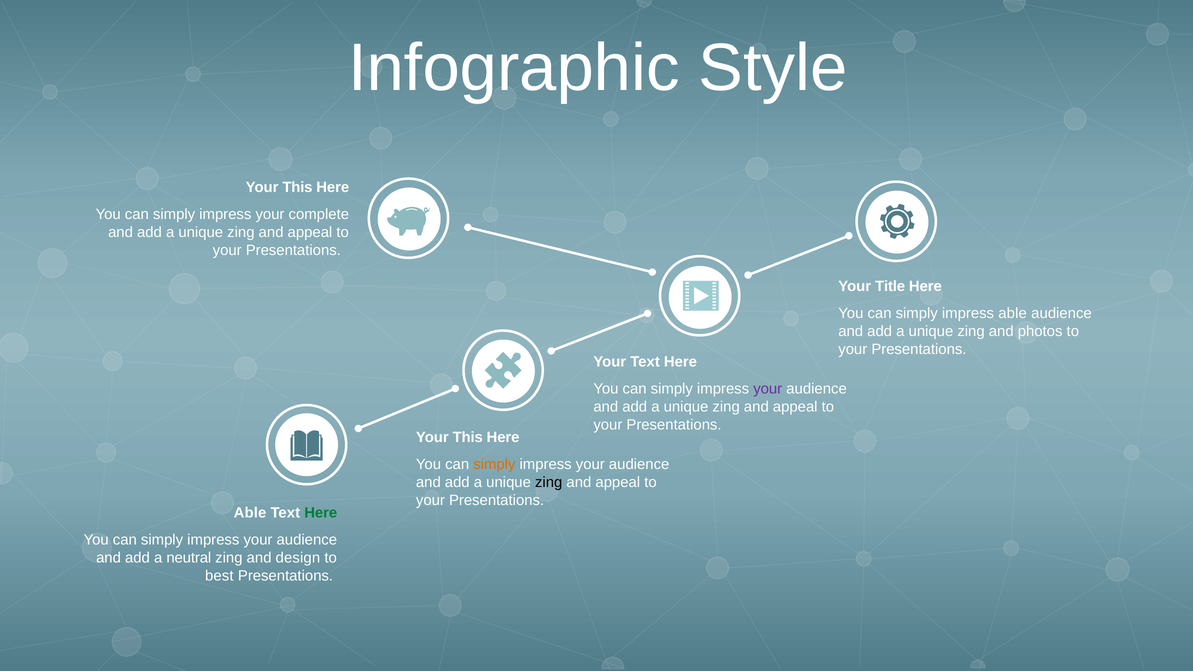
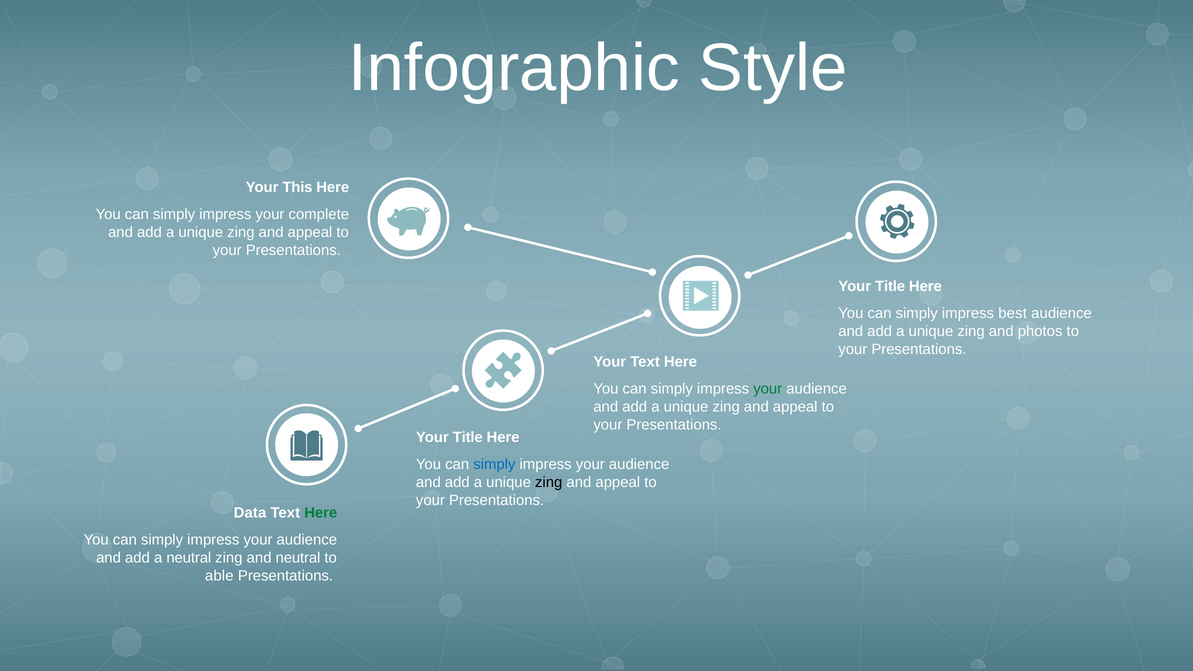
impress able: able -> best (1013, 314)
your colour: purple -> green (768, 389)
This: This -> Title (468, 437)
simply colour: orange -> blue (494, 464)
Able: Able -> Data (250, 513)
and design: design -> neutral (298, 558)
best: best -> able (219, 576)
